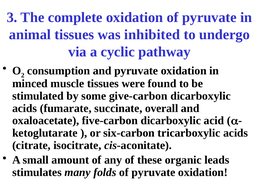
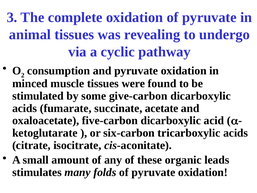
inhibited: inhibited -> revealing (152, 34)
overall: overall -> acetate (162, 108)
